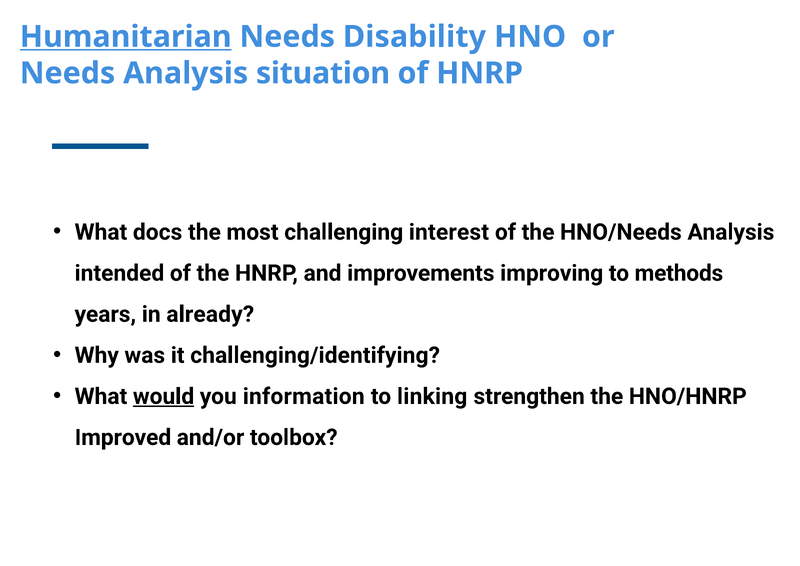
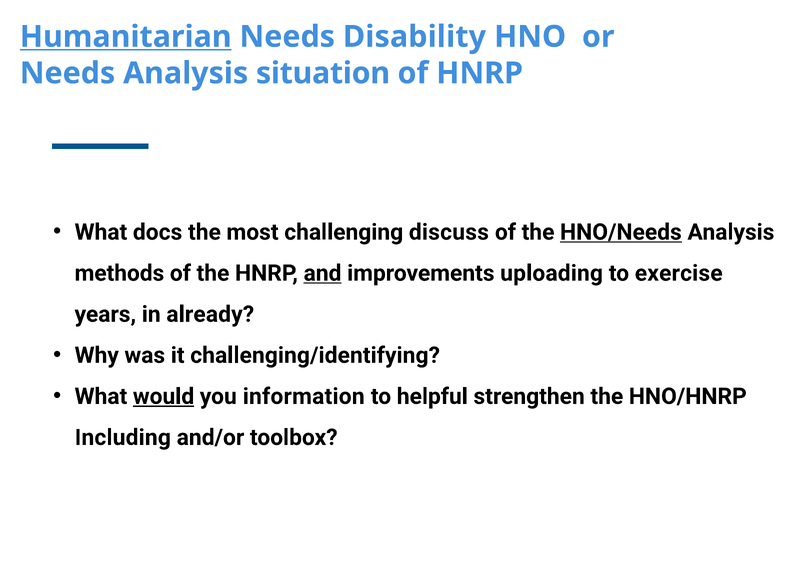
interest: interest -> discuss (449, 232)
HNO/Needs underline: none -> present (621, 232)
intended: intended -> methods (119, 273)
and underline: none -> present (323, 273)
improving: improving -> uploading (552, 273)
methods: methods -> exercise (679, 273)
linking: linking -> helpful (432, 396)
Improved: Improved -> Including (123, 437)
